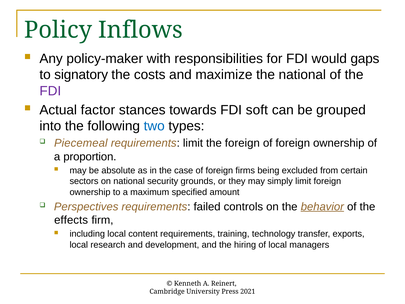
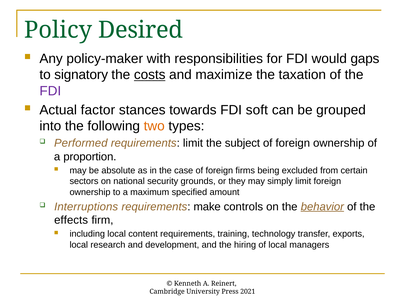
Inflows: Inflows -> Desired (141, 30)
costs underline: none -> present (150, 75)
the national: national -> taxation (302, 75)
two colour: blue -> orange (154, 126)
Piecemeal: Piecemeal -> Performed (81, 143)
the foreign: foreign -> subject (242, 143)
Perspectives: Perspectives -> Interruptions (86, 206)
failed: failed -> make (207, 206)
